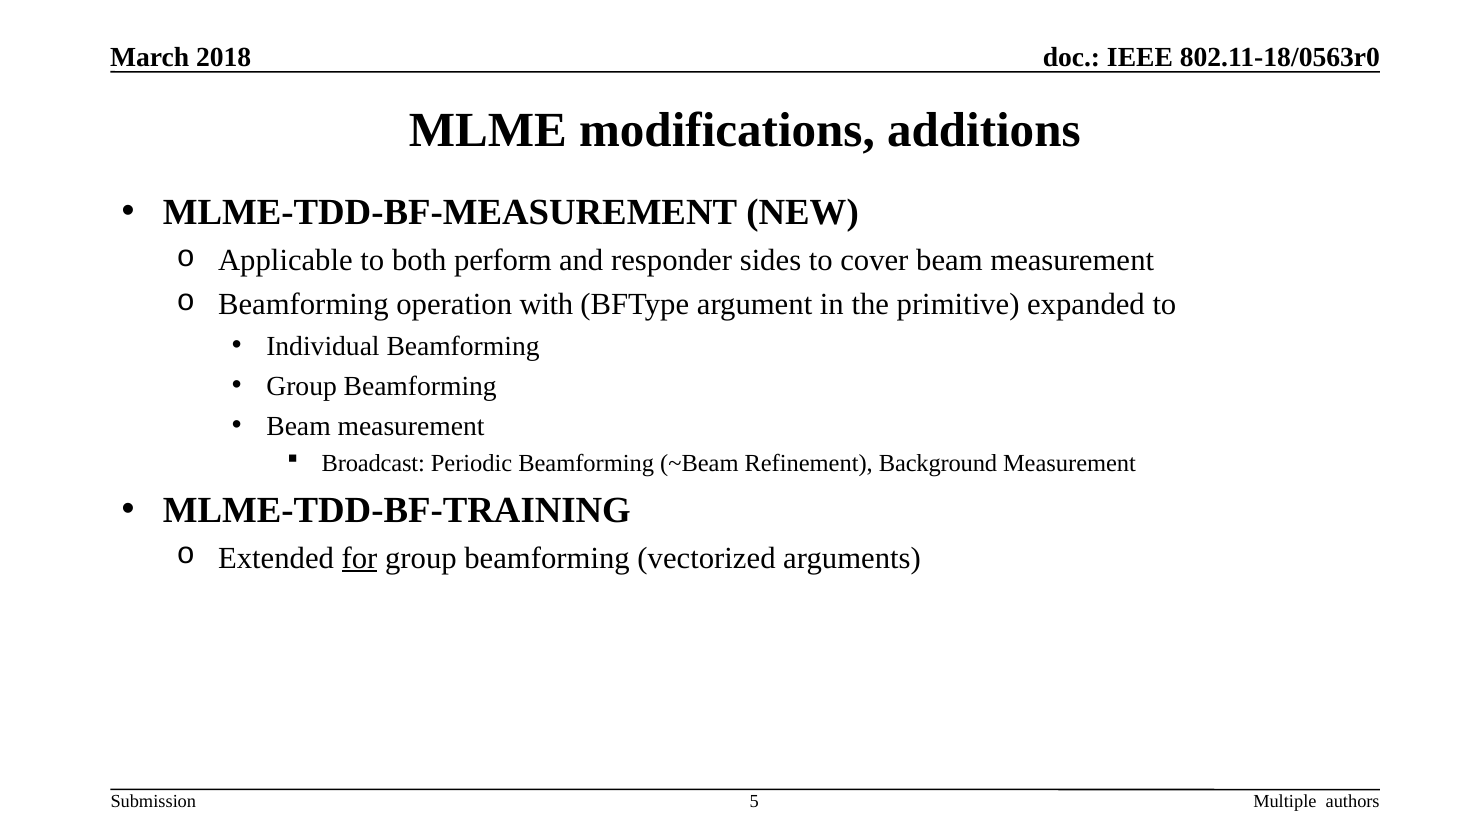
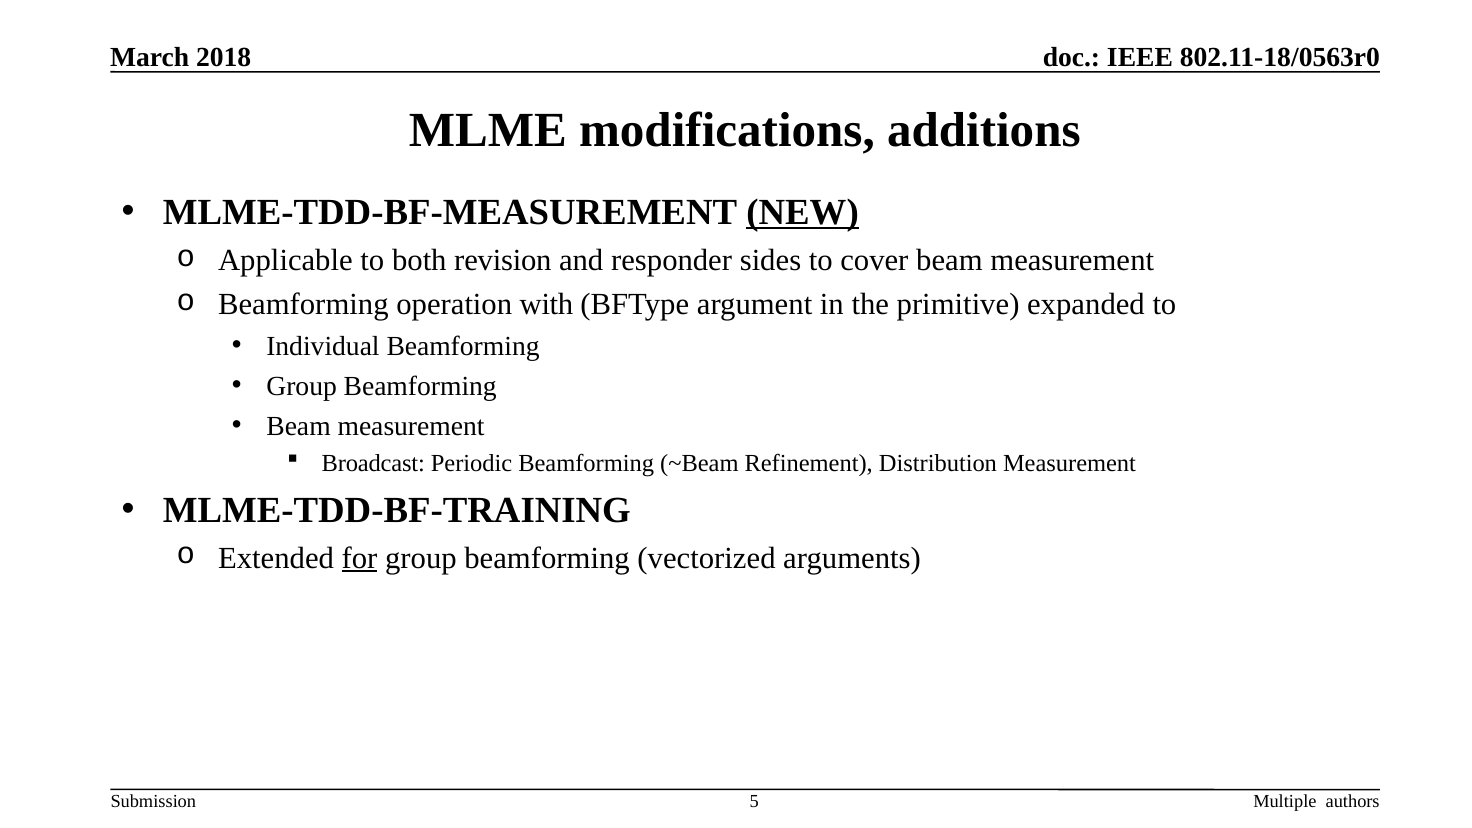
NEW underline: none -> present (803, 212)
perform: perform -> revision (503, 260)
Background: Background -> Distribution (938, 463)
